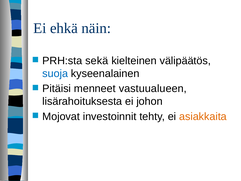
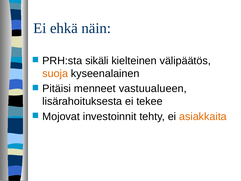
sekä: sekä -> sikäli (97, 61)
suoja colour: blue -> orange (55, 73)
johon: johon -> tekee (150, 101)
